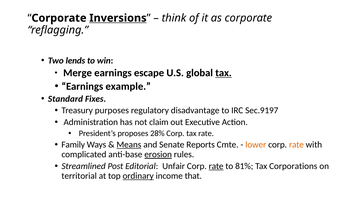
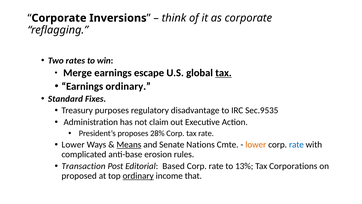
Inversions underline: present -> none (118, 18)
lends: lends -> rates (75, 60)
Earnings example: example -> ordinary (128, 86)
Sec.9197: Sec.9197 -> Sec.9535 (262, 110)
Family: Family -> Lower (73, 144)
Reports: Reports -> Nations (201, 144)
rate colour: orange -> blue (296, 144)
erosion underline: present -> none (158, 154)
Streamlined: Streamlined -> Transaction (84, 166)
Unfair: Unfair -> Based (174, 166)
rate underline: present -> none (216, 166)
81%: 81% -> 13% (244, 166)
territorial: territorial -> proposed (79, 176)
